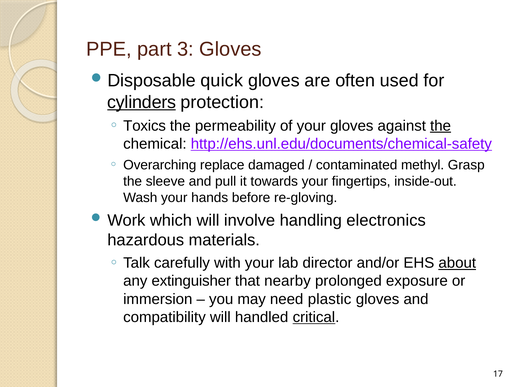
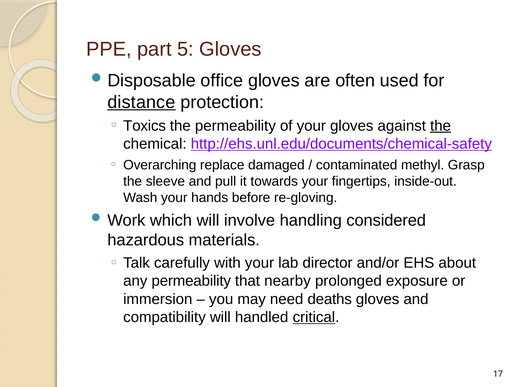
3: 3 -> 5 (185, 49)
quick: quick -> office (222, 80)
cylinders: cylinders -> distance (141, 102)
electronics: electronics -> considered (386, 220)
about underline: present -> none (457, 262)
any extinguisher: extinguisher -> permeability (191, 280)
plastic: plastic -> deaths (330, 298)
